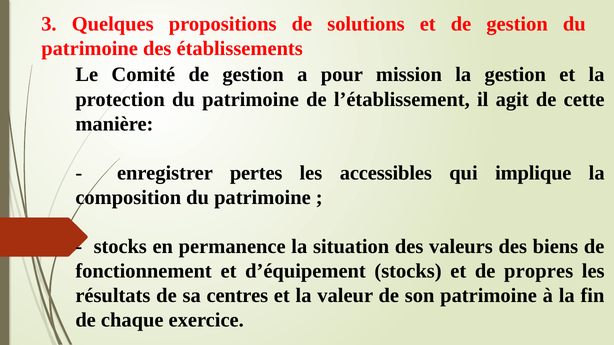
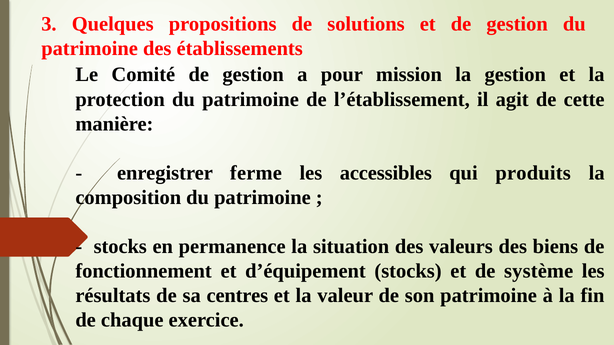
pertes: pertes -> ferme (256, 173)
implique: implique -> produits (533, 173)
propres: propres -> système (539, 271)
